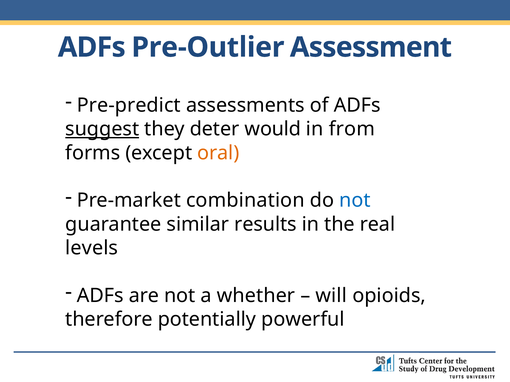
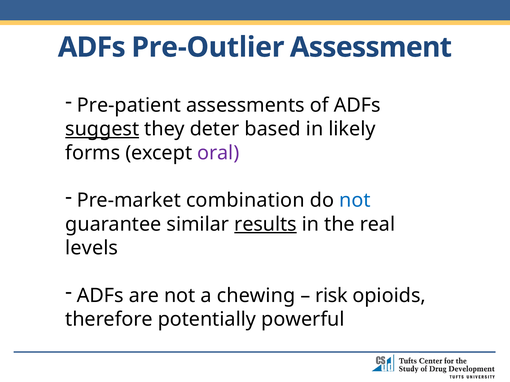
Pre-predict: Pre-predict -> Pre-patient (129, 105)
would: would -> based (273, 129)
from: from -> likely (352, 129)
oral colour: orange -> purple (218, 153)
results underline: none -> present (266, 224)
whether: whether -> chewing (256, 296)
will: will -> risk (331, 296)
